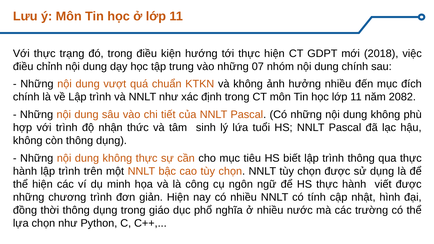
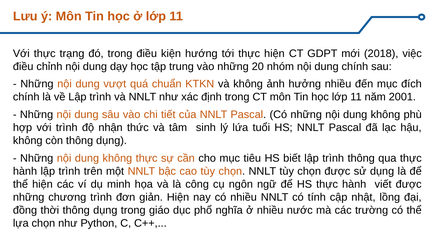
07: 07 -> 20 (258, 67)
2082: 2082 -> 2001 (402, 97)
hình: hình -> lồng (390, 197)
